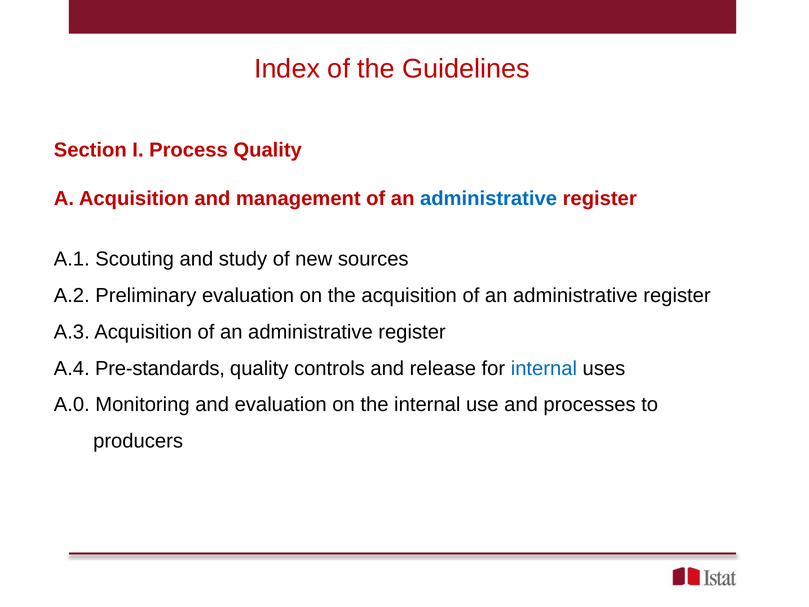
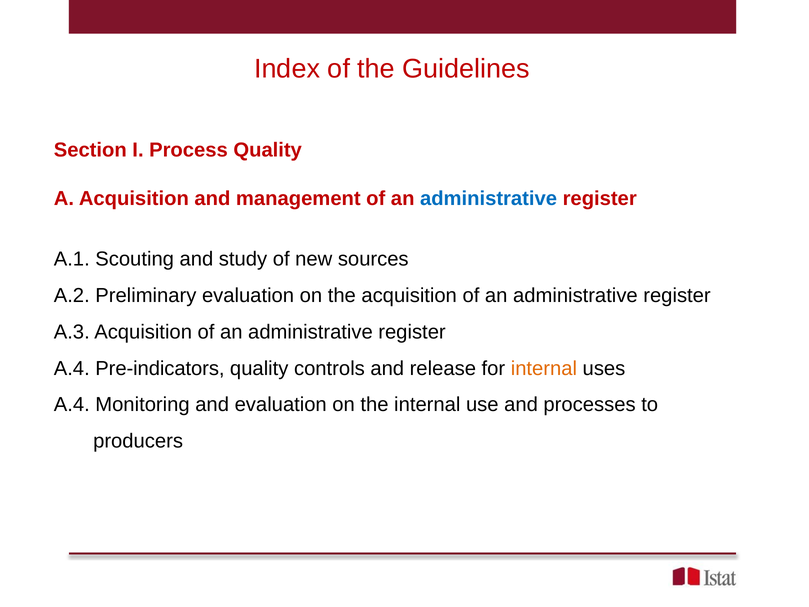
Pre-standards: Pre-standards -> Pre-indicators (160, 368)
internal colour: blue -> orange (544, 368)
A.0: A.0 -> A.4 (72, 405)
